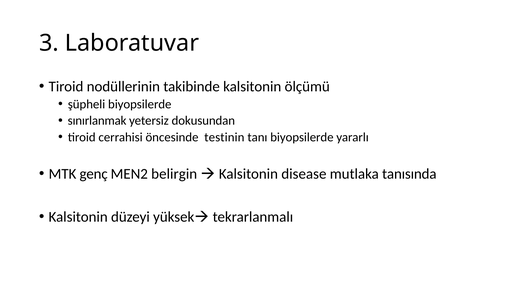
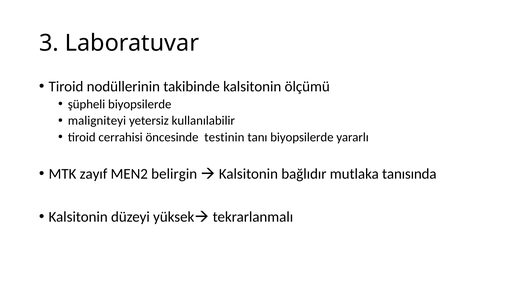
sınırlanmak: sınırlanmak -> maligniteyi (97, 121)
dokusundan: dokusundan -> kullanılabilir (203, 121)
genç: genç -> zayıf (94, 174)
disease: disease -> bağlıdır (304, 174)
